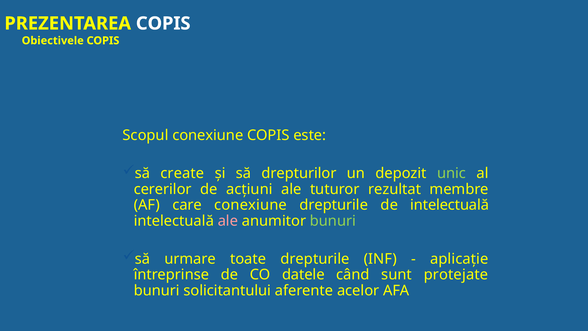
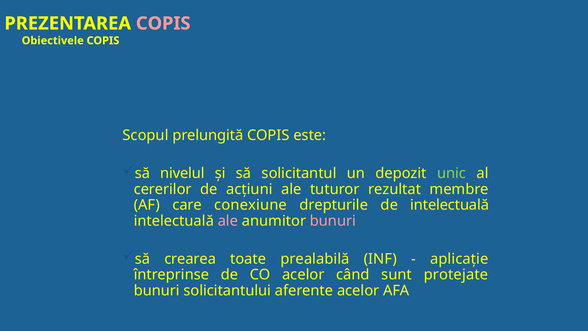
COPIS colour: white -> pink (163, 23)
Scopul conexiune: conexiune -> prelungită (208, 135)
create: create -> nivelul (182, 173)
drepturilor: drepturilor -> solicitantul (299, 173)
bunuri colour: light green -> pink (333, 221)
urmare: urmare -> crearea (190, 259)
toate drepturile: drepturile -> prealabilă (315, 259)
CO datele: datele -> acelor (303, 275)
